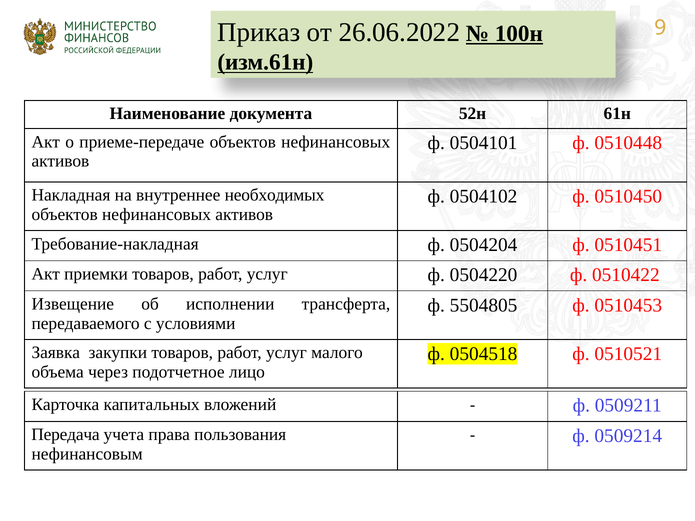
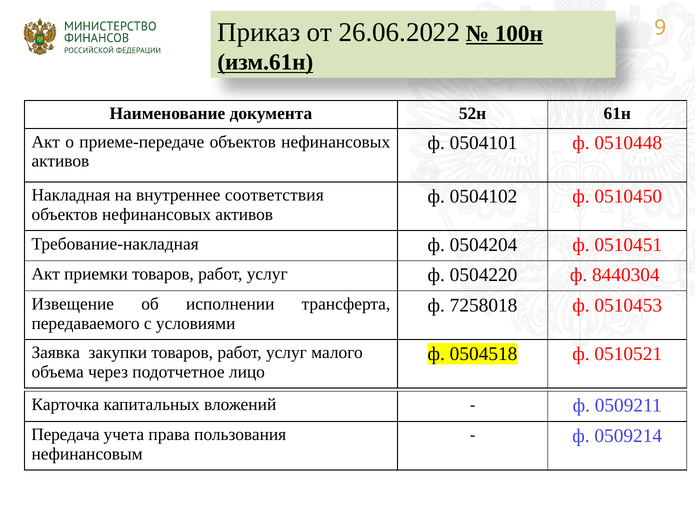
необходимых: необходимых -> соответствия (274, 195)
0510422: 0510422 -> 8440304 (626, 275)
5504805: 5504805 -> 7258018 (484, 305)
